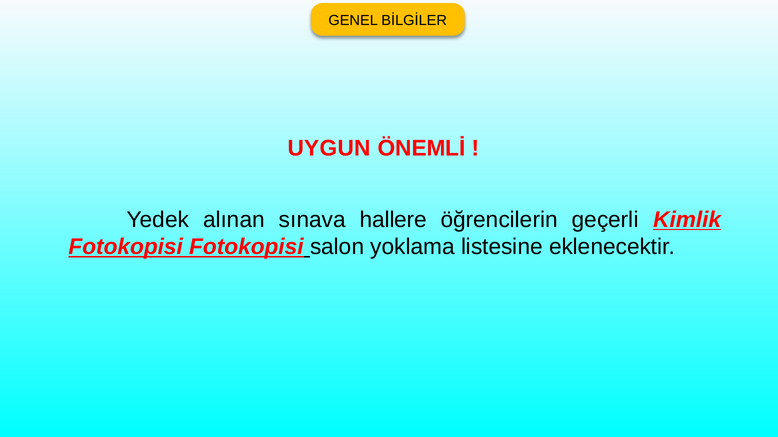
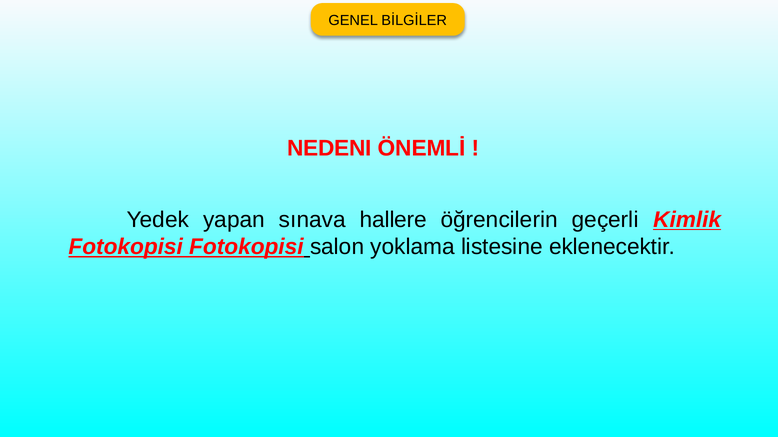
UYGUN: UYGUN -> NEDENI (329, 148)
alınan: alınan -> yapan (234, 220)
